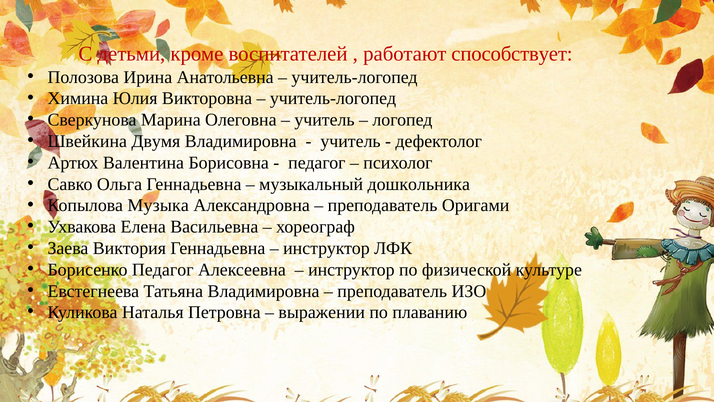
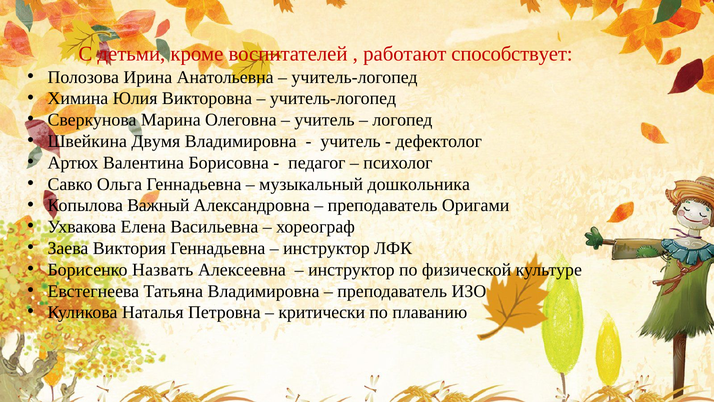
Музыка: Музыка -> Важный (158, 205)
Борисенко Педагог: Педагог -> Назвать (163, 270)
выражении: выражении -> критически (322, 312)
